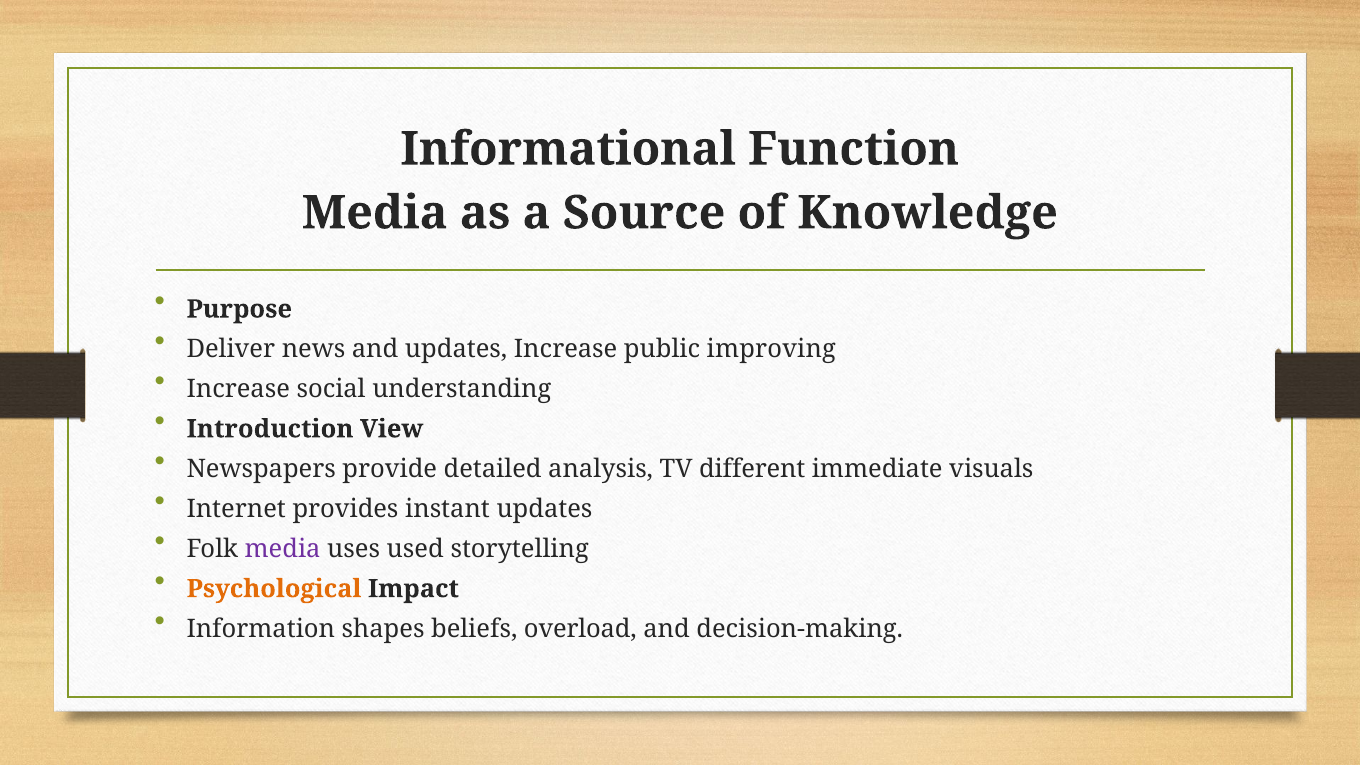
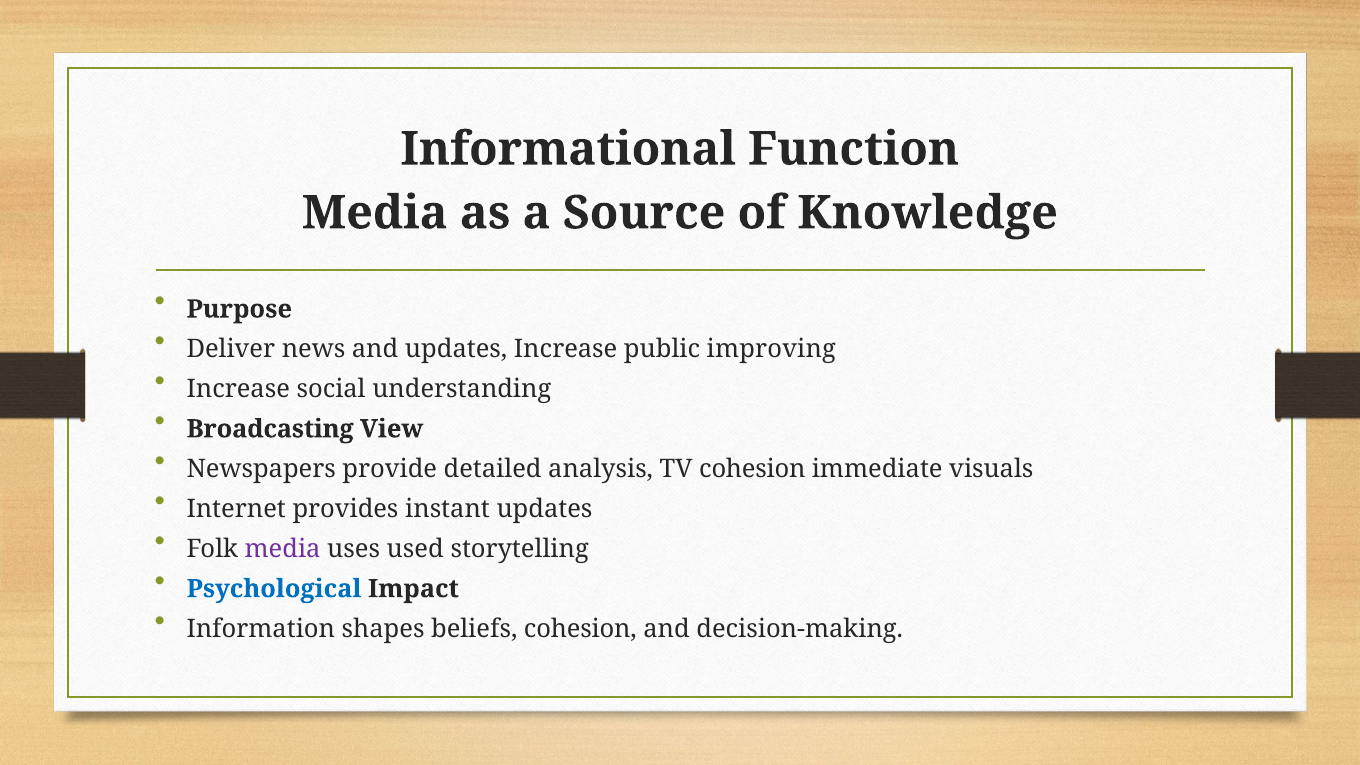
Introduction: Introduction -> Broadcasting (270, 429)
TV different: different -> cohesion (752, 469)
Psychological colour: orange -> blue (274, 589)
beliefs overload: overload -> cohesion (580, 629)
